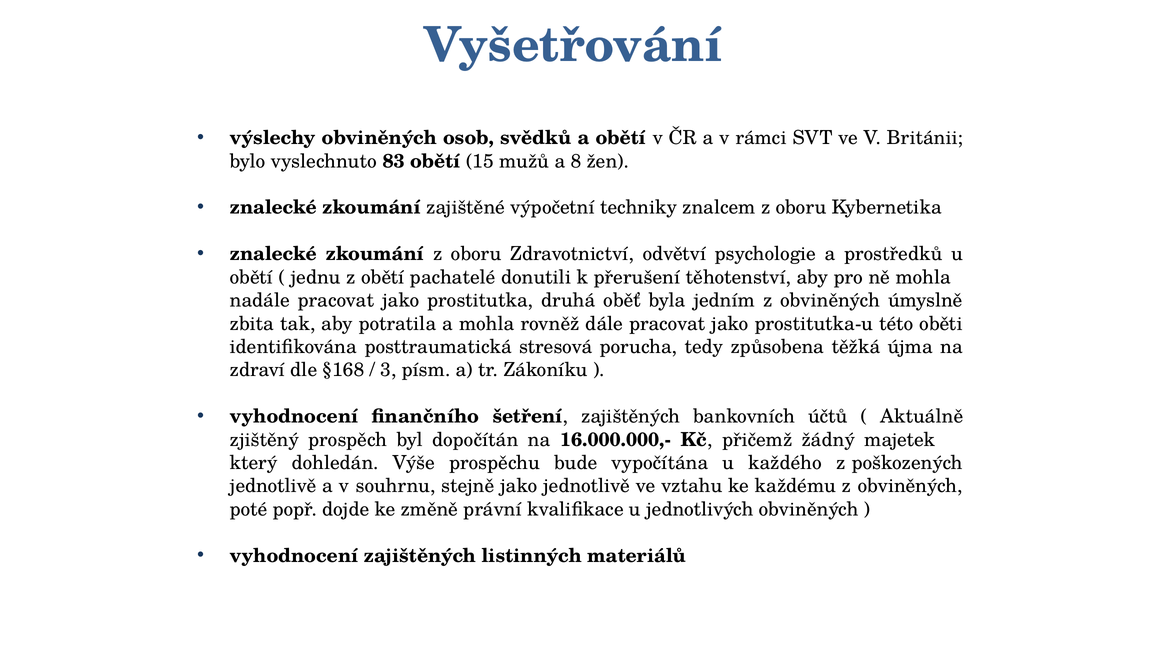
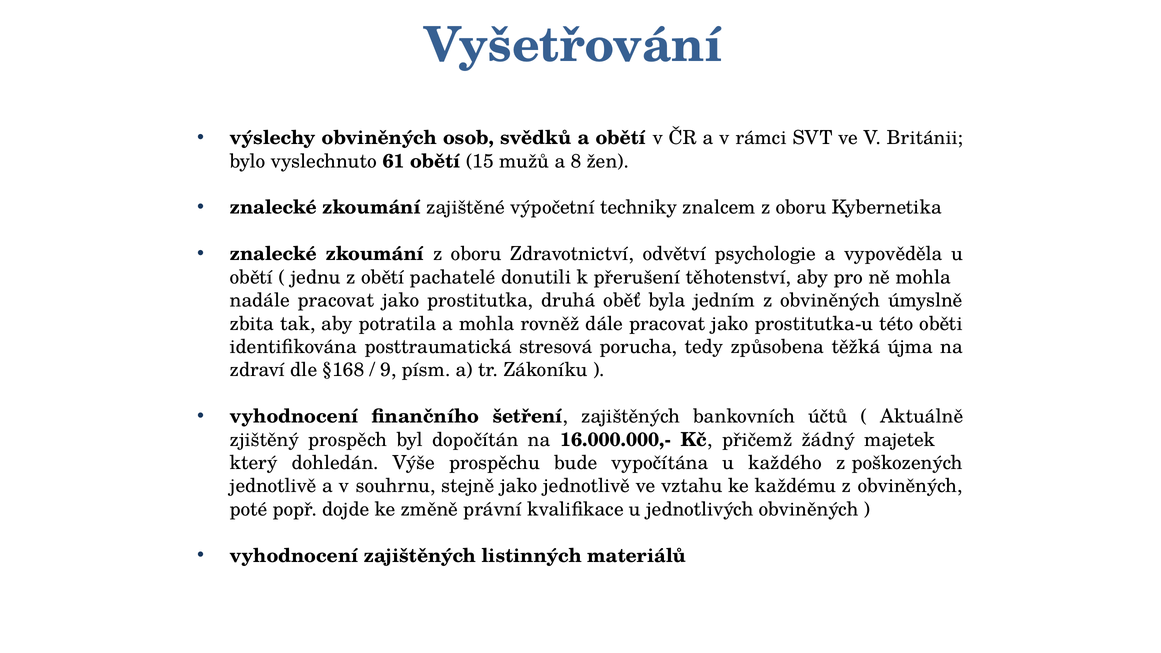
83: 83 -> 61 (394, 161)
prostředků: prostředků -> vypověděla (893, 254)
3: 3 -> 9 (388, 370)
